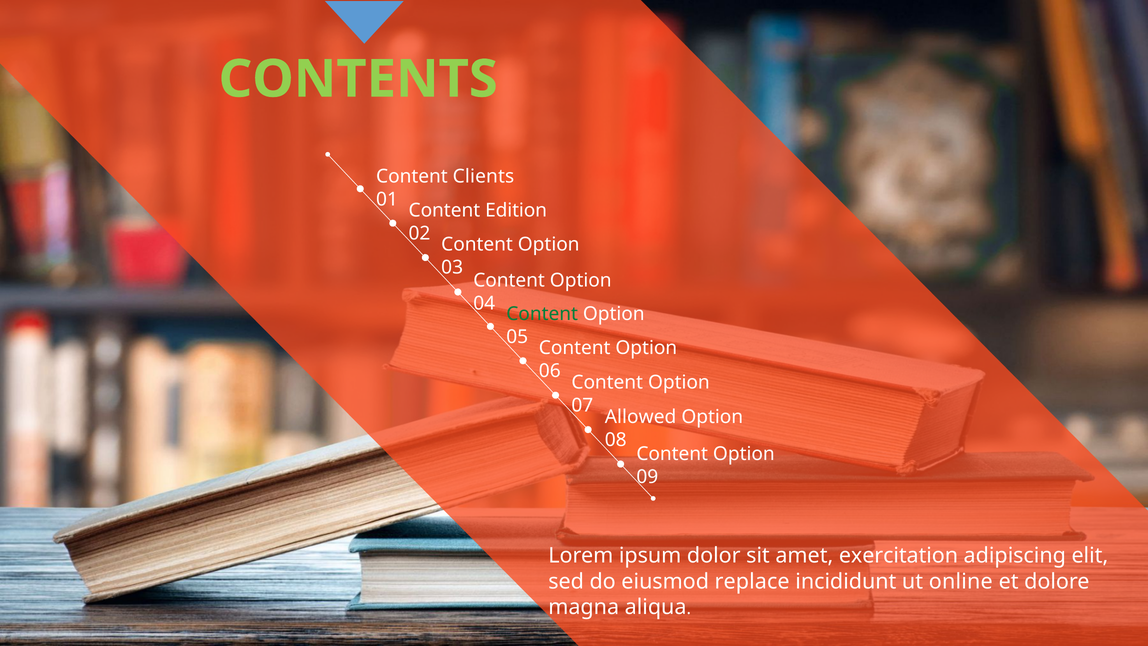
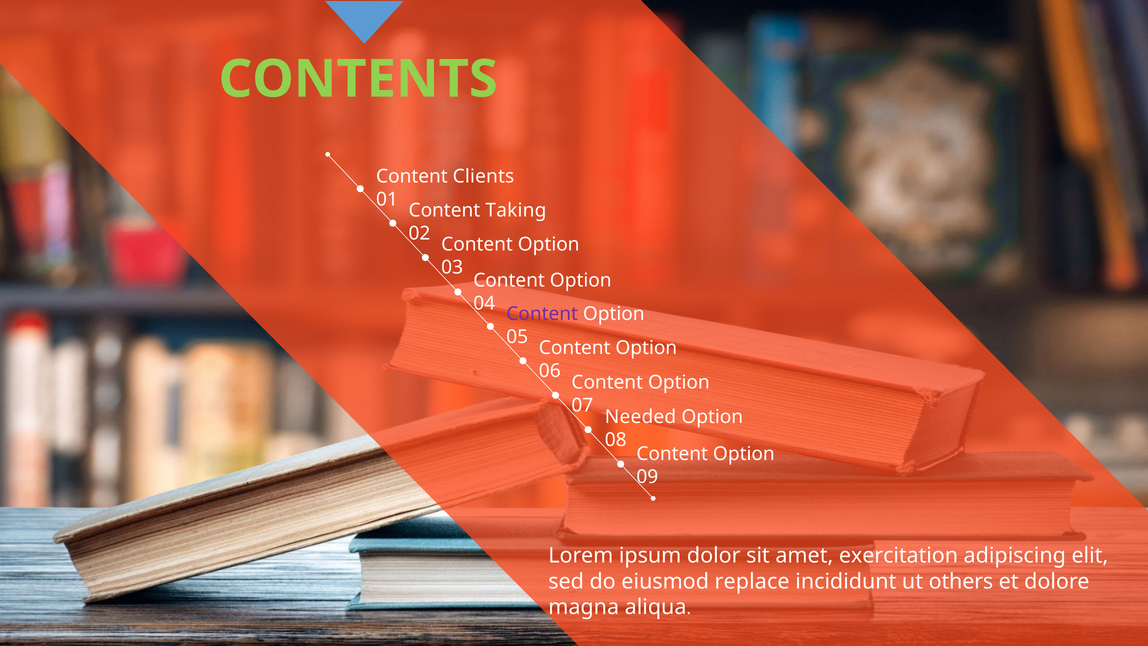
Edition: Edition -> Taking (516, 210)
Content colour: green -> purple (542, 314)
Allowed: Allowed -> Needed (641, 417)
online: online -> others (961, 581)
